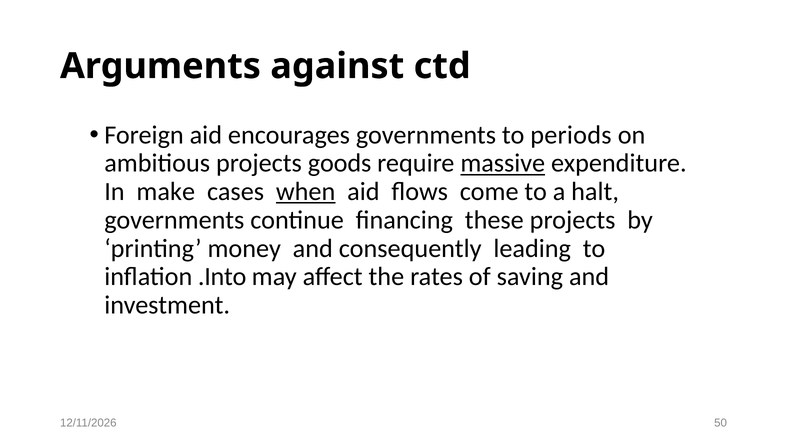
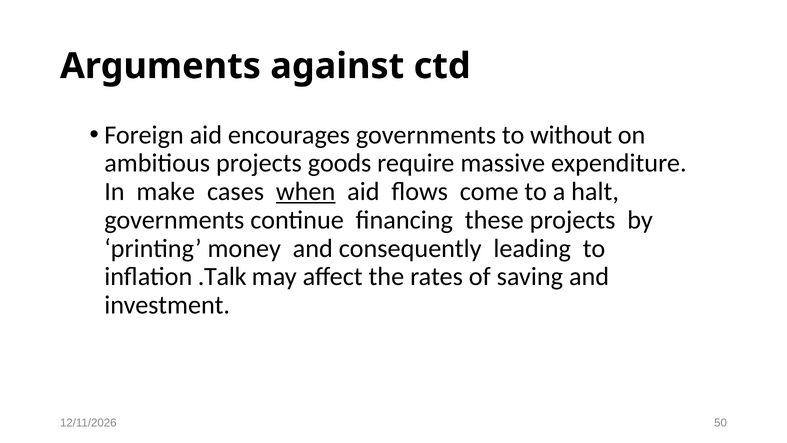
periods: periods -> without (571, 135)
massive underline: present -> none (503, 163)
.Into: .Into -> .Talk (222, 277)
